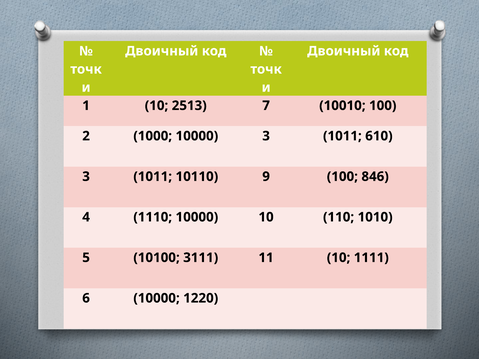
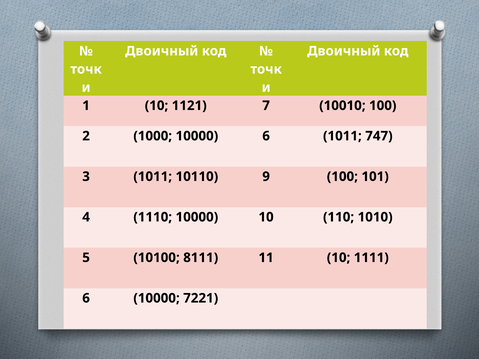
2513: 2513 -> 1121 (189, 106)
10000 3: 3 -> 6 (266, 136)
610: 610 -> 747 (379, 136)
846: 846 -> 101 (375, 177)
3111: 3111 -> 8111 (201, 258)
1220: 1220 -> 7221 (201, 298)
